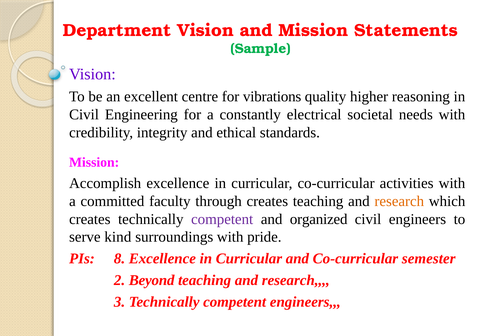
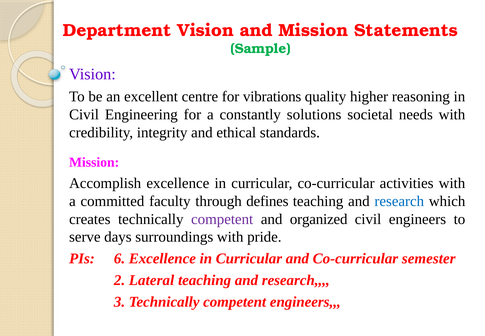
electrical: electrical -> solutions (314, 114)
through creates: creates -> defines (267, 201)
research colour: orange -> blue (399, 201)
kind: kind -> days (118, 237)
8: 8 -> 6 (120, 258)
Beyond: Beyond -> Lateral (152, 280)
